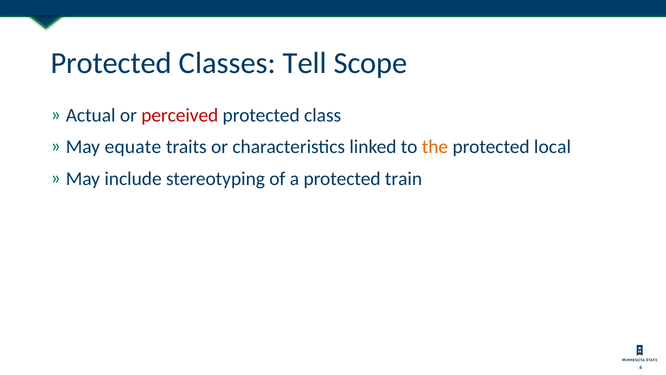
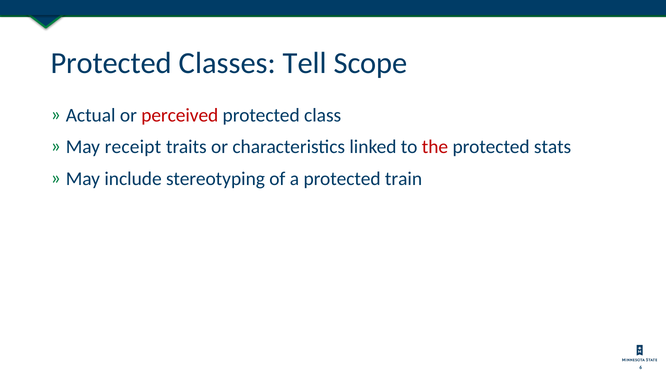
equate: equate -> receipt (133, 147)
the colour: orange -> red (435, 147)
local: local -> stats (553, 147)
